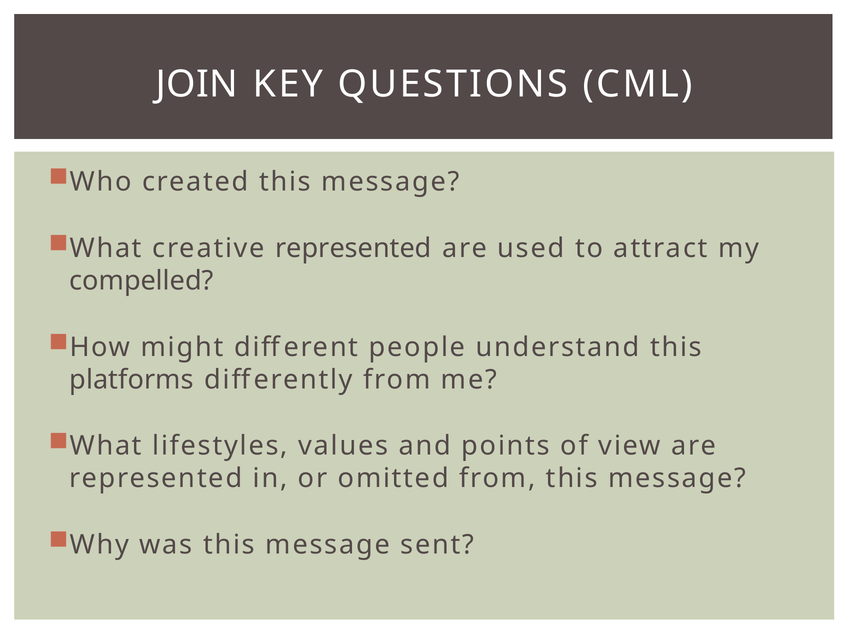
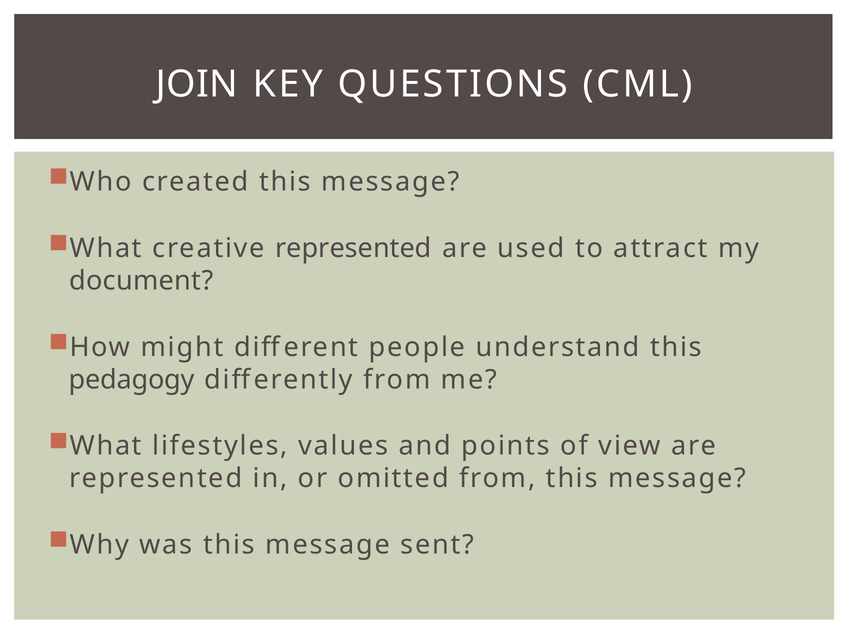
compelled: compelled -> document (141, 281)
platforms: platforms -> pedagogy (132, 380)
